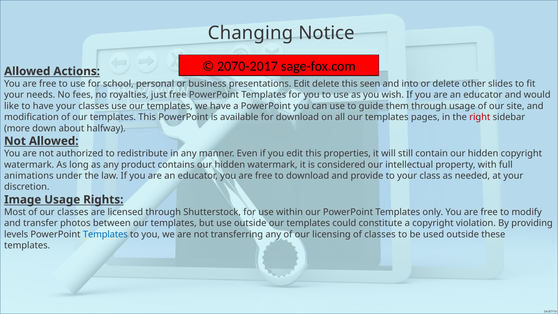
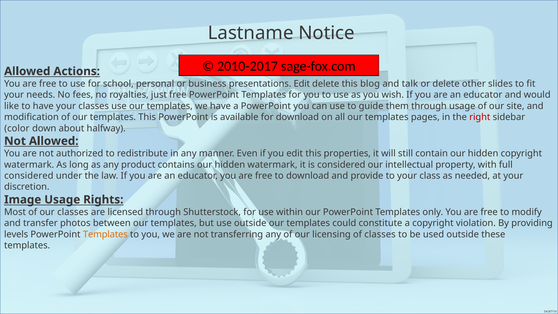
Changing: Changing -> Lastname (251, 33)
2070-2017: 2070-2017 -> 2010-2017 (248, 66)
seen: seen -> blog (370, 84)
into: into -> talk (410, 84)
more: more -> color (17, 128)
animations: animations -> considered (29, 176)
Templates colour: blue -> orange (105, 234)
